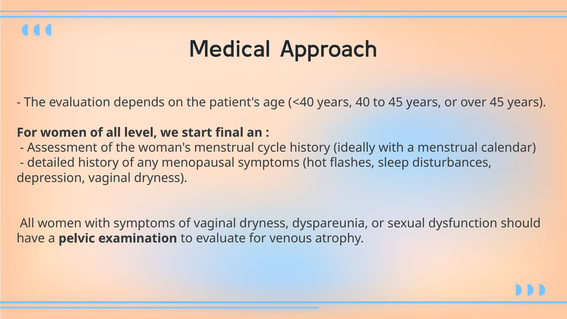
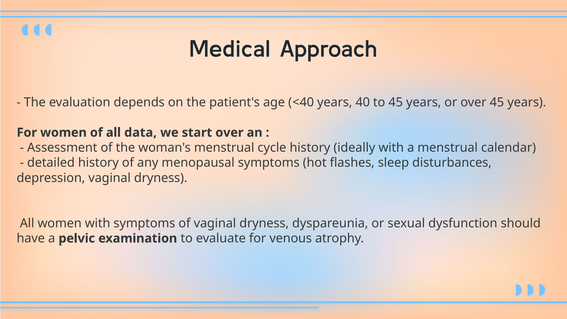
level: level -> data (141, 133)
start final: final -> over (229, 133)
